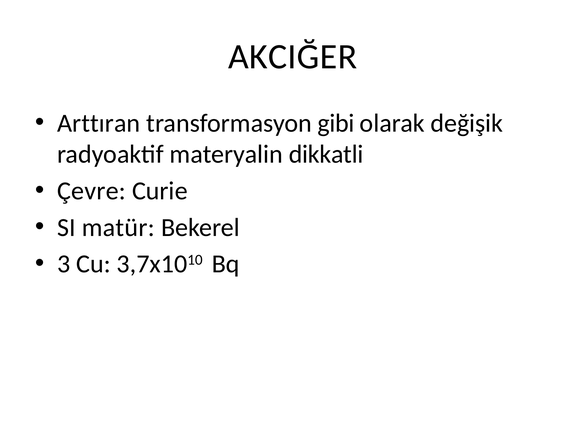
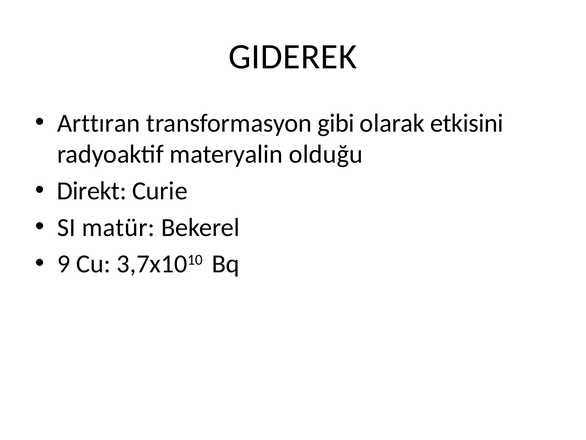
AKCIĞER: AKCIĞER -> GIDEREK (293, 57)
değişik: değişik -> etkisini (467, 123)
dikkatli: dikkatli -> olduğu (326, 154)
Çevre: Çevre -> Direkt (92, 191)
3: 3 -> 9 (64, 264)
